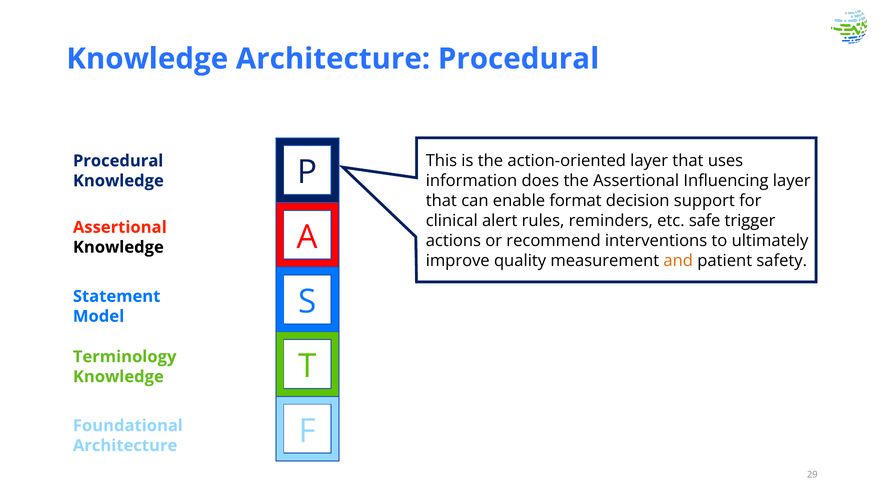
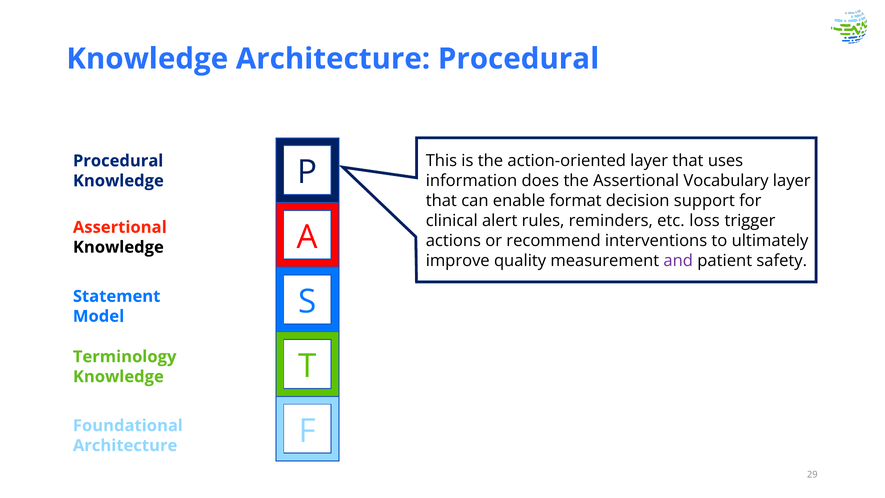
Influencing: Influencing -> Vocabulary (726, 181)
safe: safe -> loss (705, 221)
and colour: orange -> purple (678, 261)
